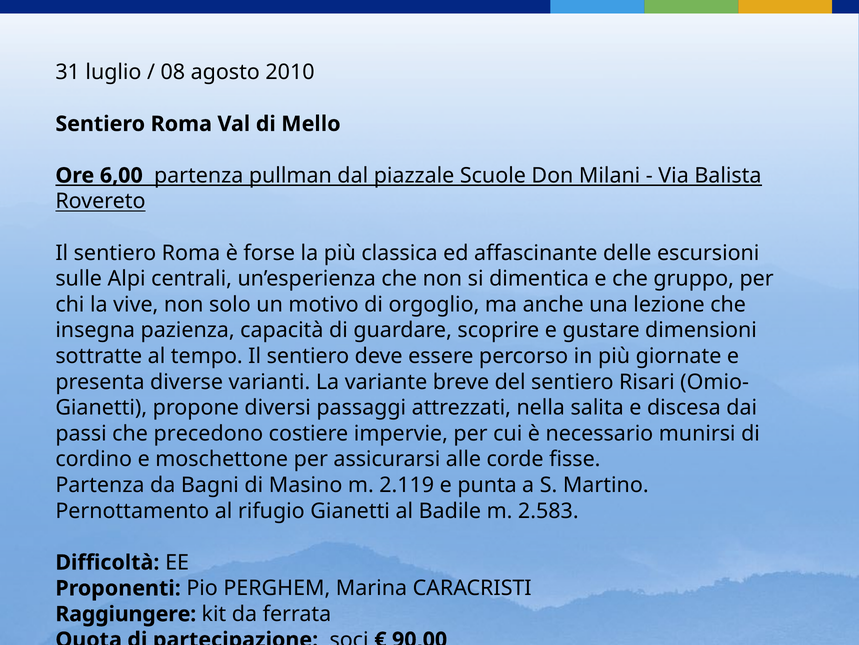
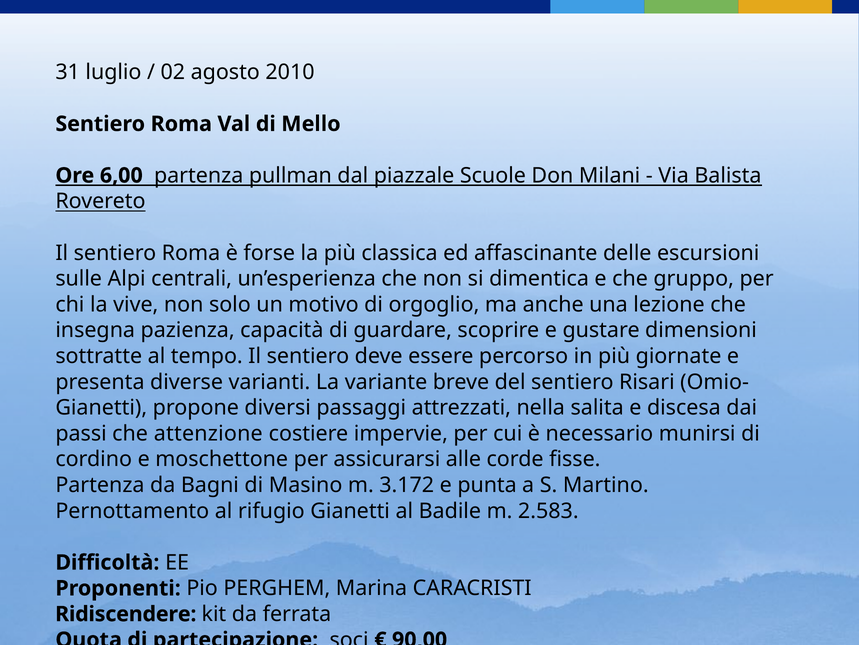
08: 08 -> 02 (173, 72)
precedono: precedono -> attenzione (208, 433)
2.119: 2.119 -> 3.172 (407, 485)
Raggiungere: Raggiungere -> Ridiscendere (126, 613)
